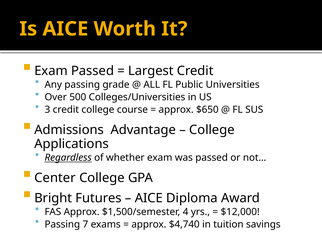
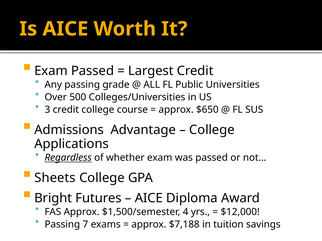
Center: Center -> Sheets (55, 178)
$4,740: $4,740 -> $7,188 (184, 225)
